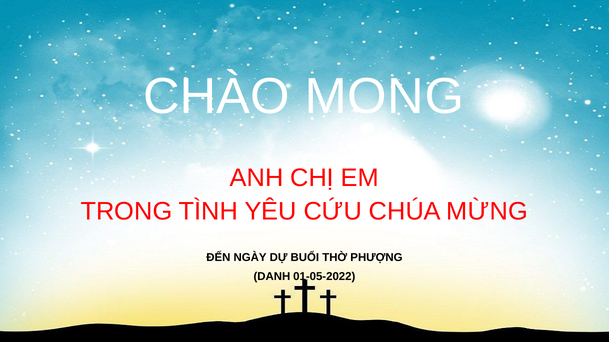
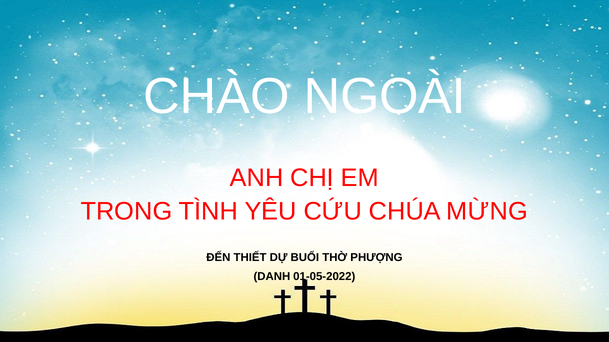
MONG: MONG -> NGOÀI (385, 97)
NGÀY: NGÀY -> THIẾT (250, 258)
